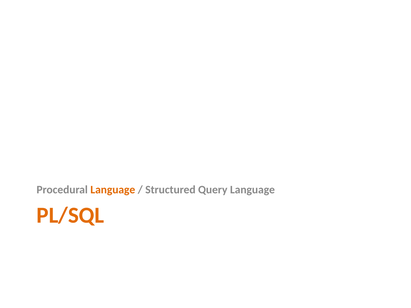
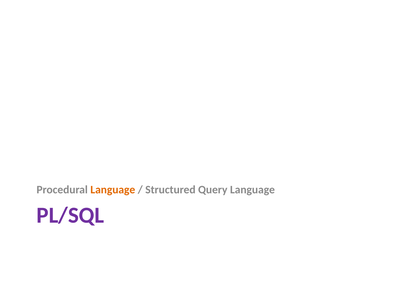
PL/SQL colour: orange -> purple (70, 215)
